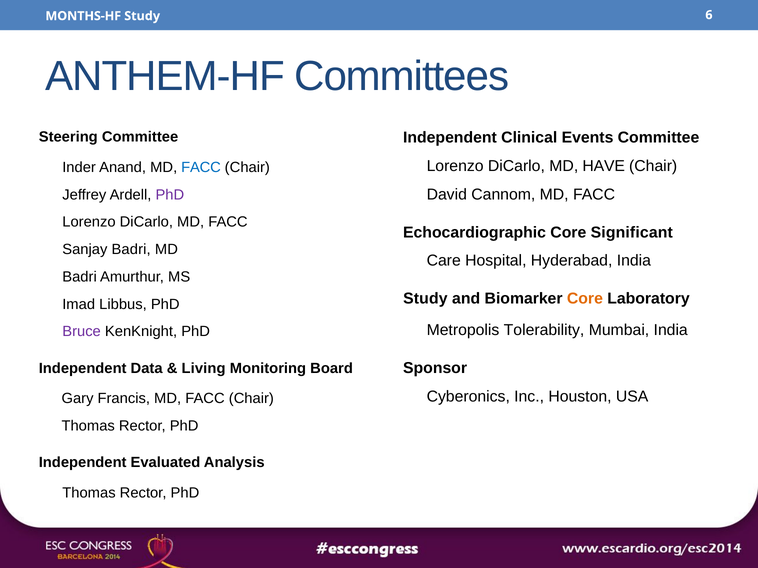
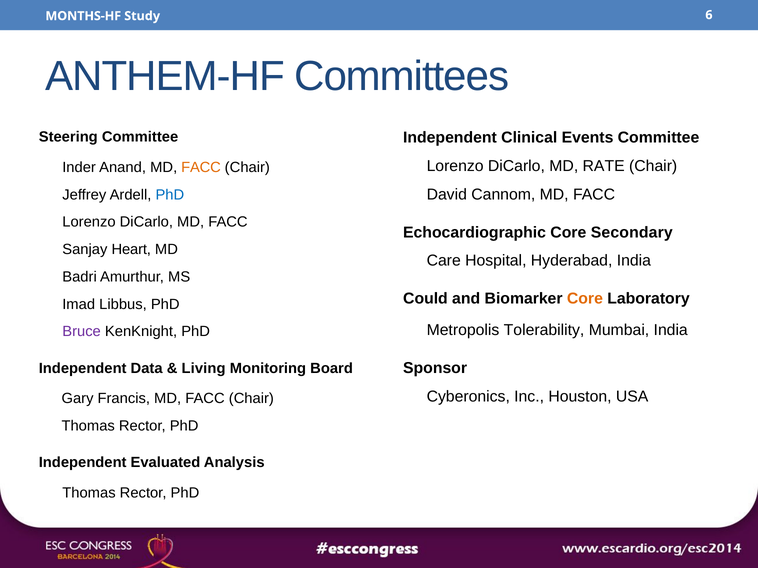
HAVE: HAVE -> RATE (604, 166)
FACC colour: blue -> orange (201, 168)
PhD colour: purple -> blue (170, 195)
Significant: Significant -> Secondary (632, 233)
Sanjay Badri: Badri -> Heart (131, 250)
Study: Study -> Could (425, 299)
